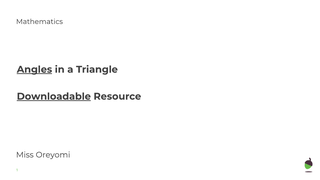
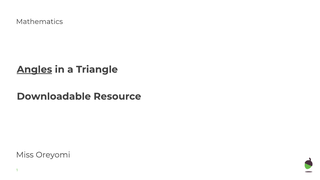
Downloadable underline: present -> none (54, 96)
